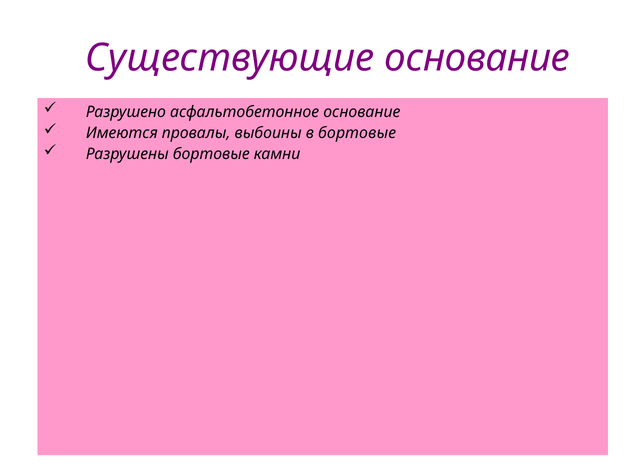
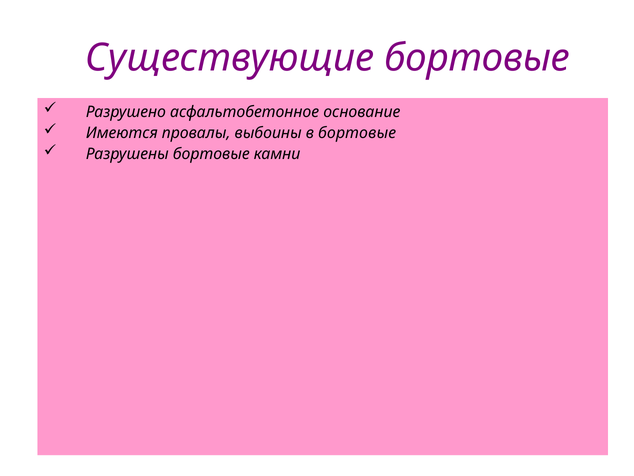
Существующие основание: основание -> бортовые (477, 58)
